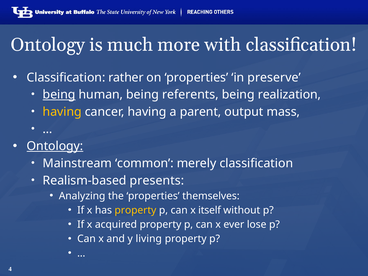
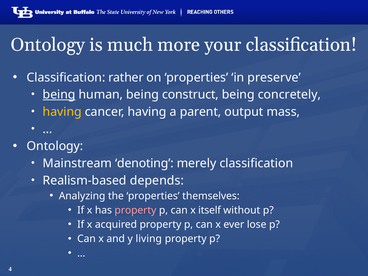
with: with -> your (223, 45)
referents: referents -> construct (190, 95)
realization: realization -> concretely (289, 95)
Ontology underline: present -> none (55, 146)
common: common -> denoting (144, 163)
presents: presents -> depends (157, 181)
property colour: yellow -> pink (135, 210)
